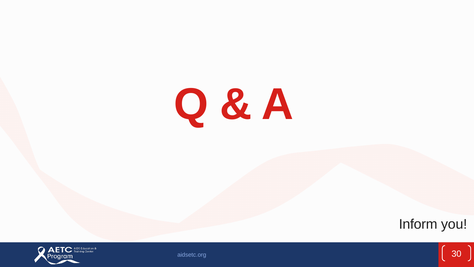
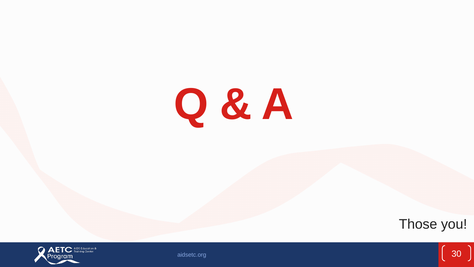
Inform: Inform -> Those (418, 224)
